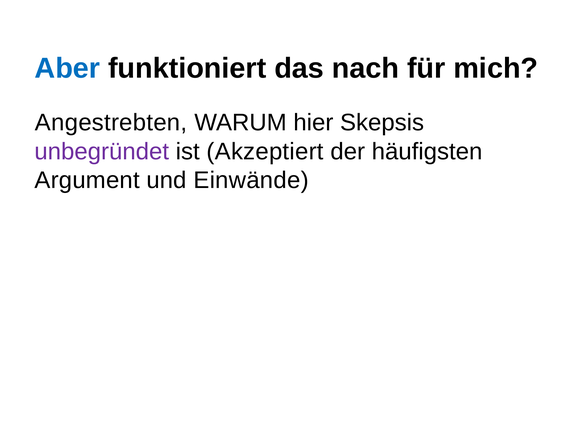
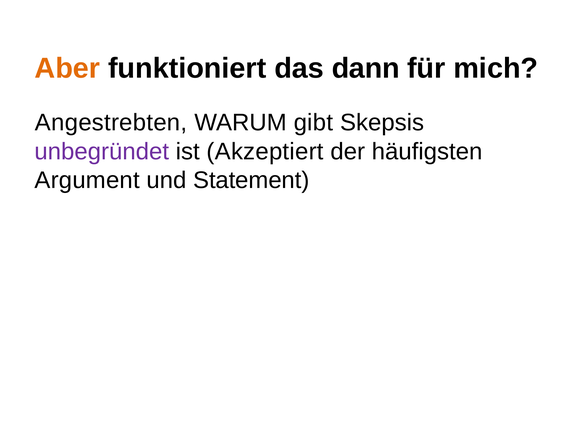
Aber colour: blue -> orange (67, 68)
nach: nach -> dann (366, 68)
hier: hier -> gibt (313, 123)
Einwände: Einwände -> Statement (251, 180)
